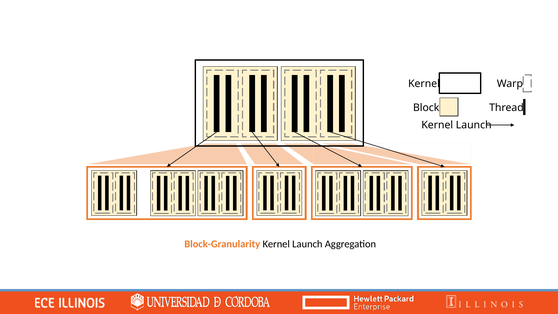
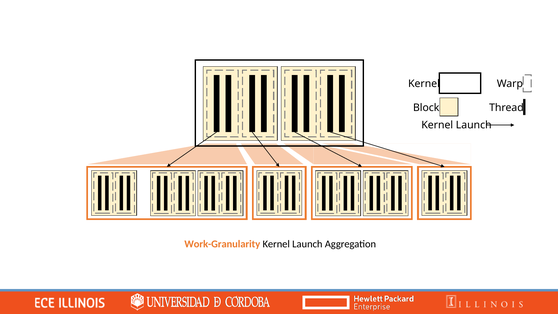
Block-Granularity: Block-Granularity -> Work-Granularity (222, 244)
